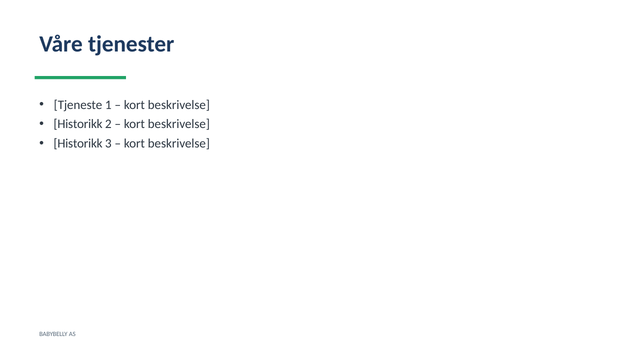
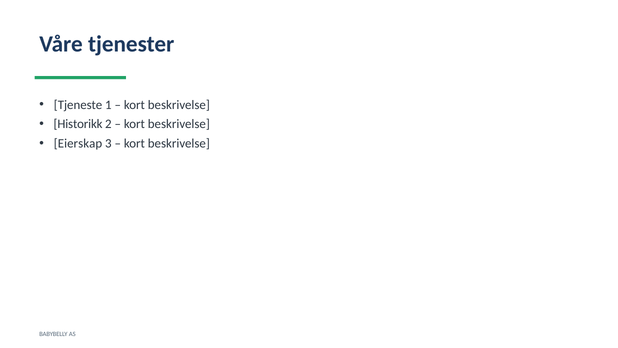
Historikk: Historikk -> Eierskap (78, 143)
